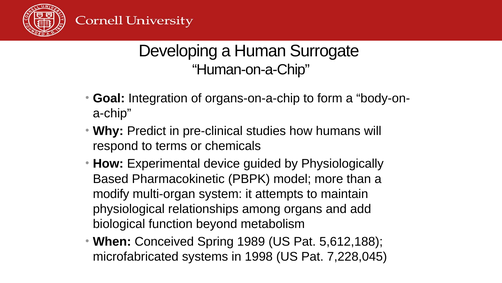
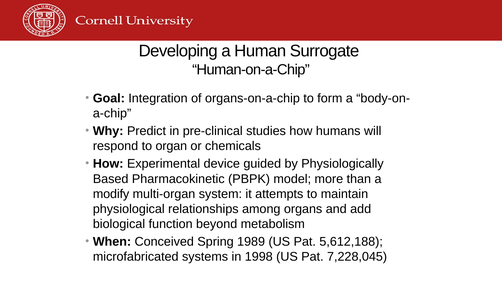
terms: terms -> organ (171, 146)
